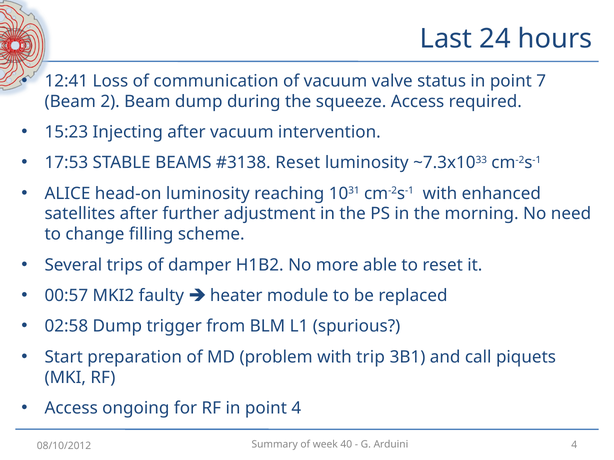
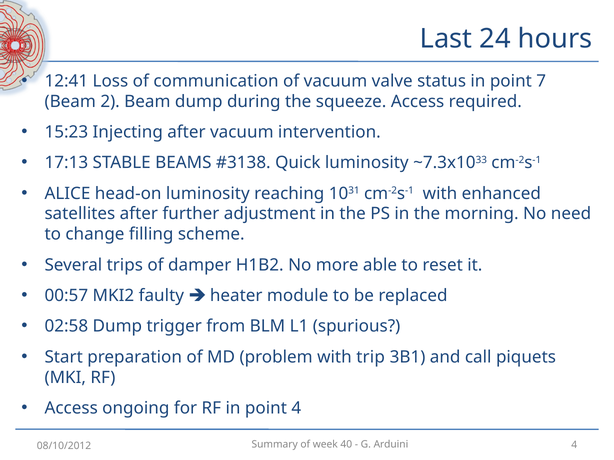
17:53: 17:53 -> 17:13 (66, 163)
Reset: Reset -> Quick (298, 163)
